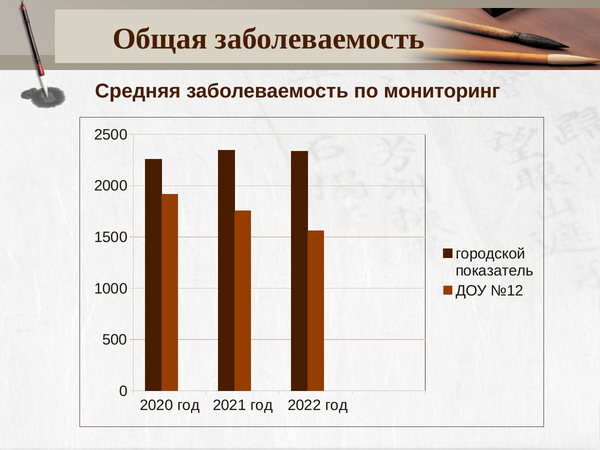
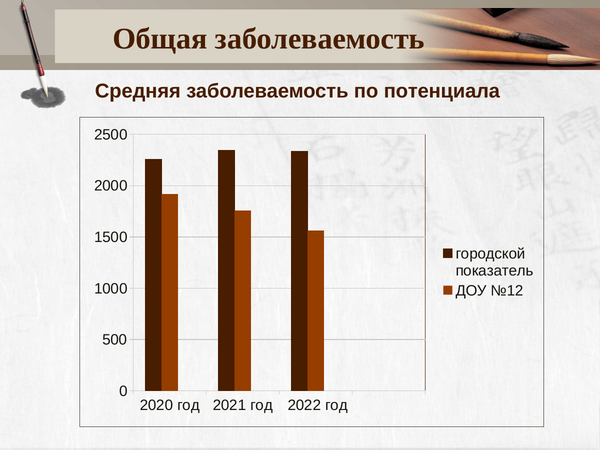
мониторинг: мониторинг -> потенциала (442, 91)
